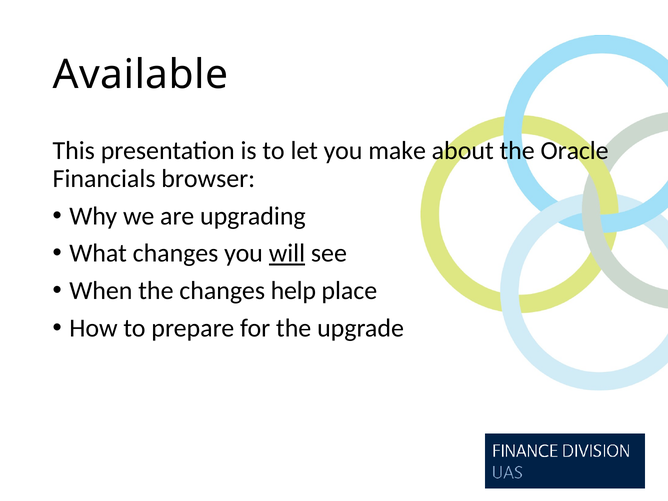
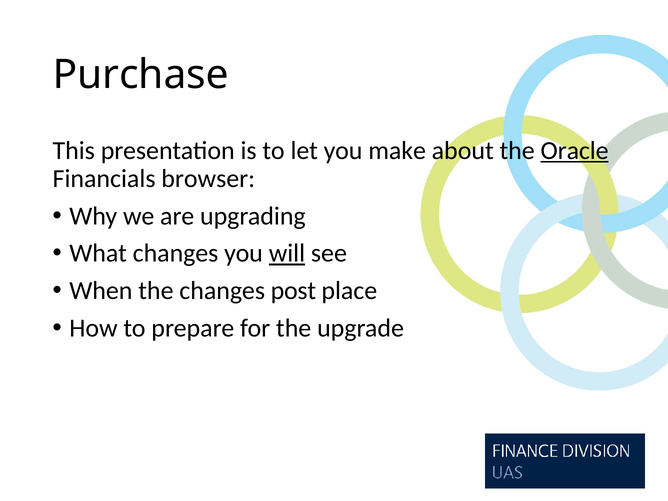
Available: Available -> Purchase (141, 75)
Oracle underline: none -> present (575, 151)
help: help -> post (293, 291)
